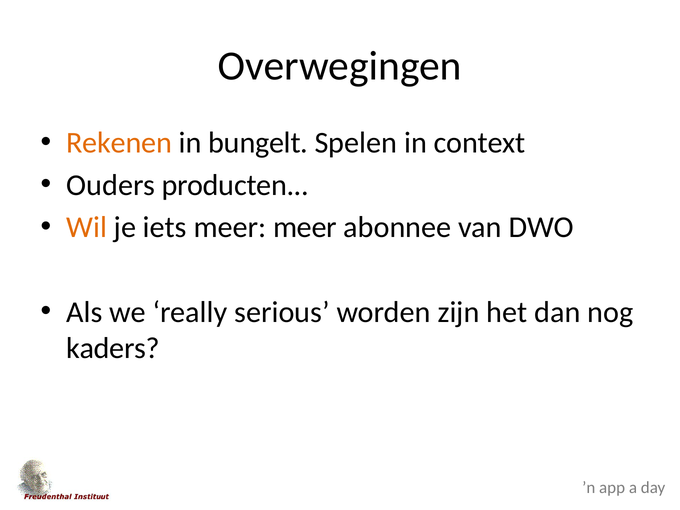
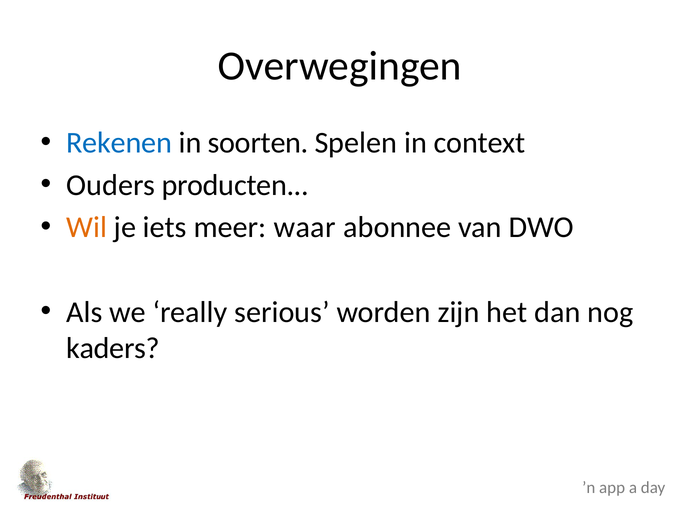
Rekenen colour: orange -> blue (119, 143)
bungelt: bungelt -> soorten (258, 143)
meer meer: meer -> waar (305, 227)
